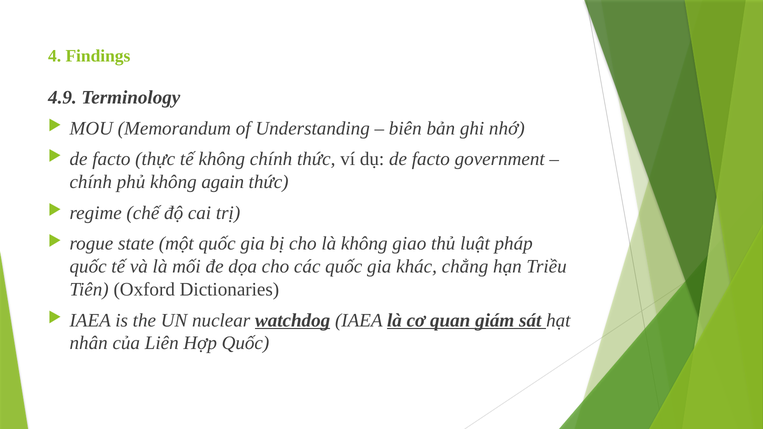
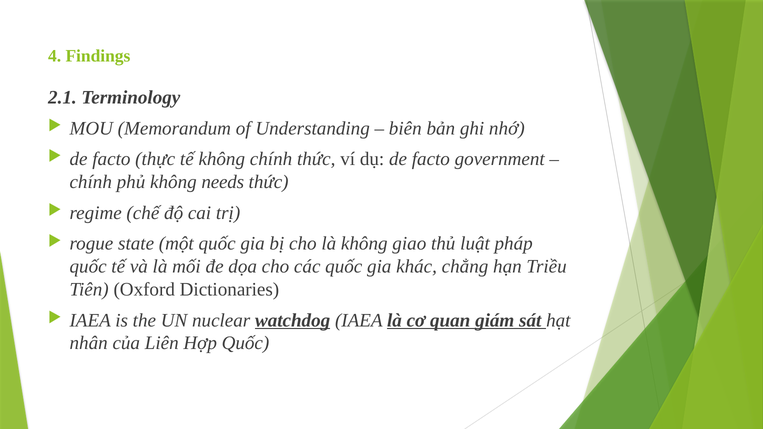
4.9: 4.9 -> 2.1 (62, 98)
again: again -> needs (223, 182)
